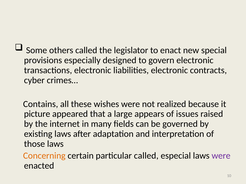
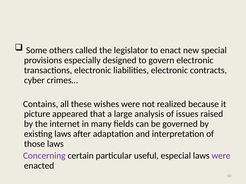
appears: appears -> analysis (149, 114)
Concerning colour: orange -> purple (44, 156)
particular called: called -> useful (146, 156)
